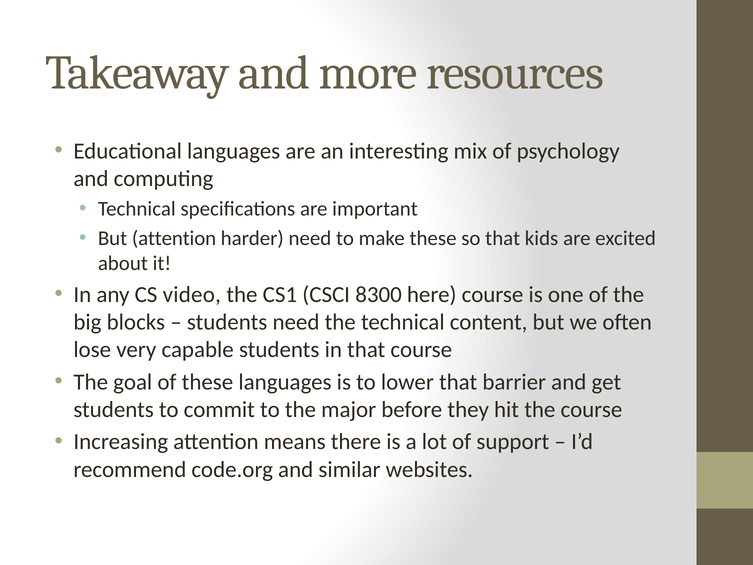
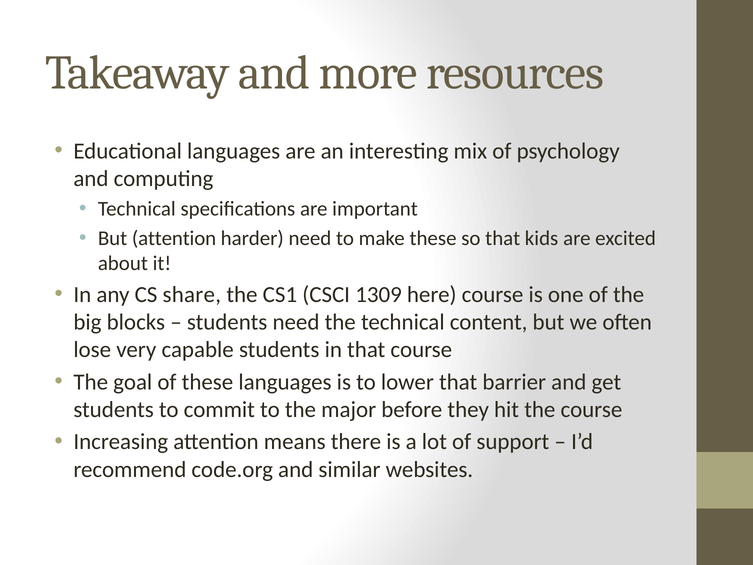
video: video -> share (192, 294)
8300: 8300 -> 1309 (379, 294)
